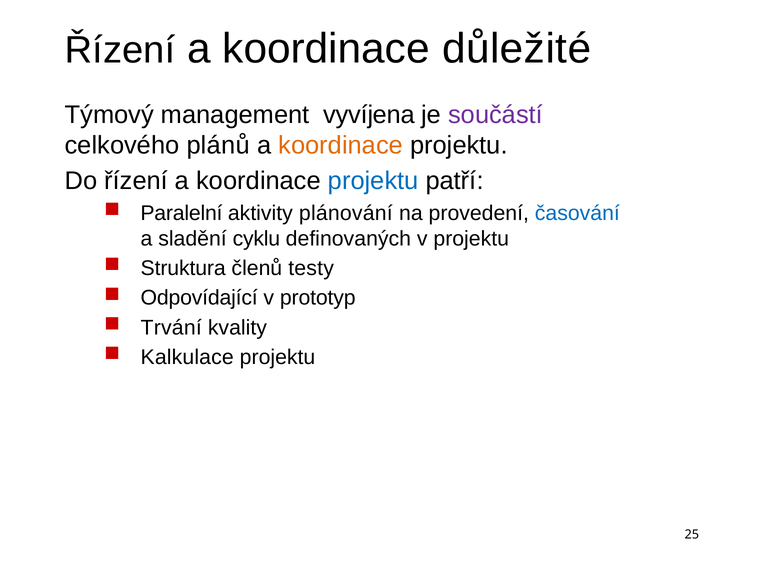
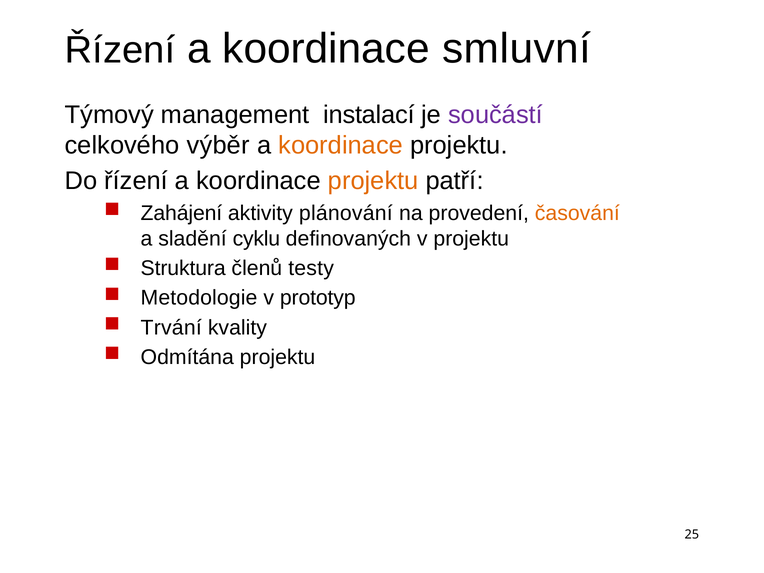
důležité: důležité -> smluvní (517, 49)
vyvíjena: vyvíjena -> instalací (369, 115)
plánů: plánů -> výběr (218, 145)
projektu colour: blue -> orange (373, 181)
Paralelní: Paralelní -> Zahájení (181, 213)
časování colour: blue -> orange (577, 213)
Odpovídající: Odpovídající -> Metodologie (199, 298)
Kalkulace: Kalkulace -> Odmítána (187, 357)
